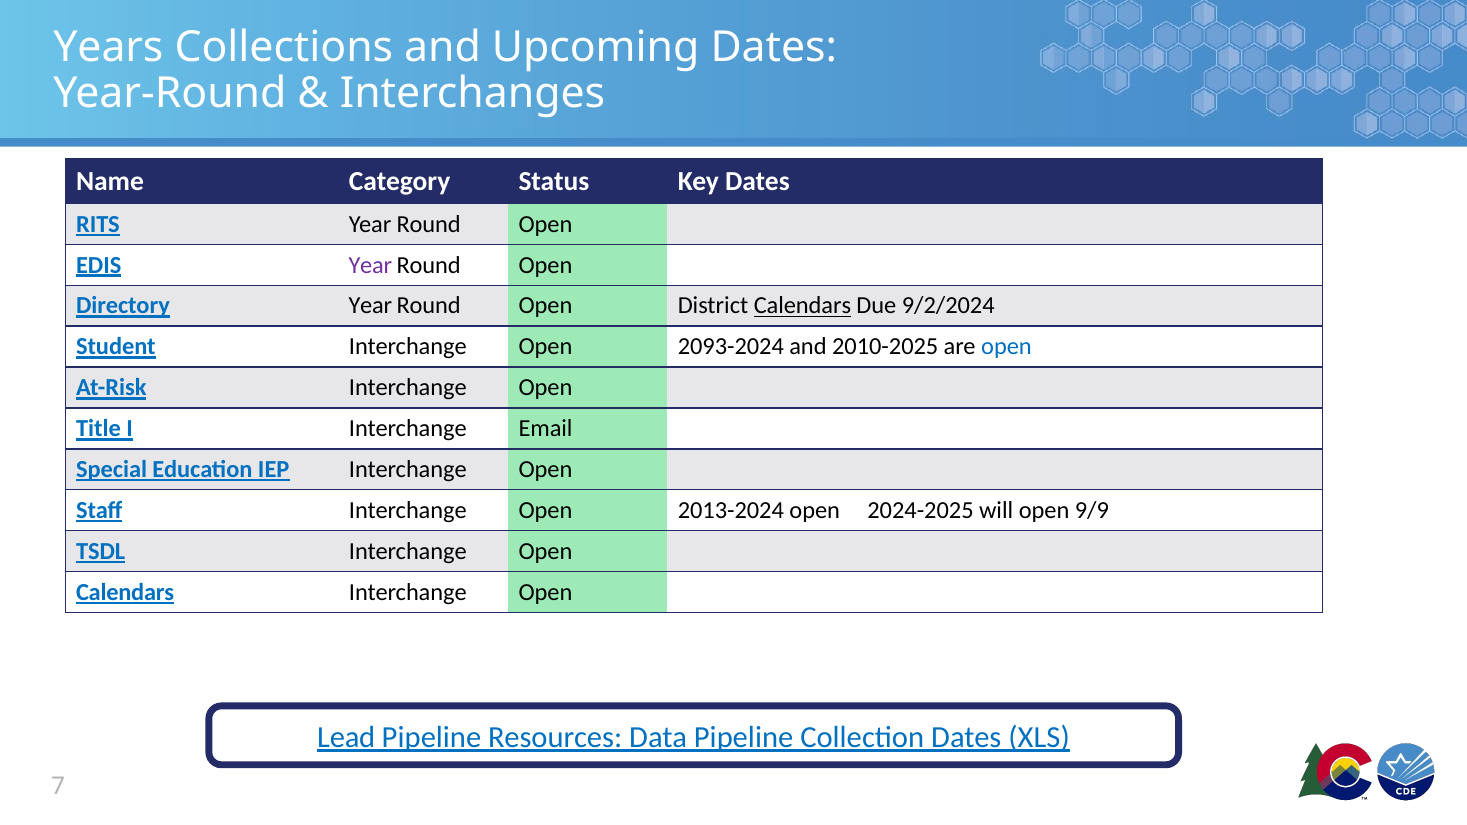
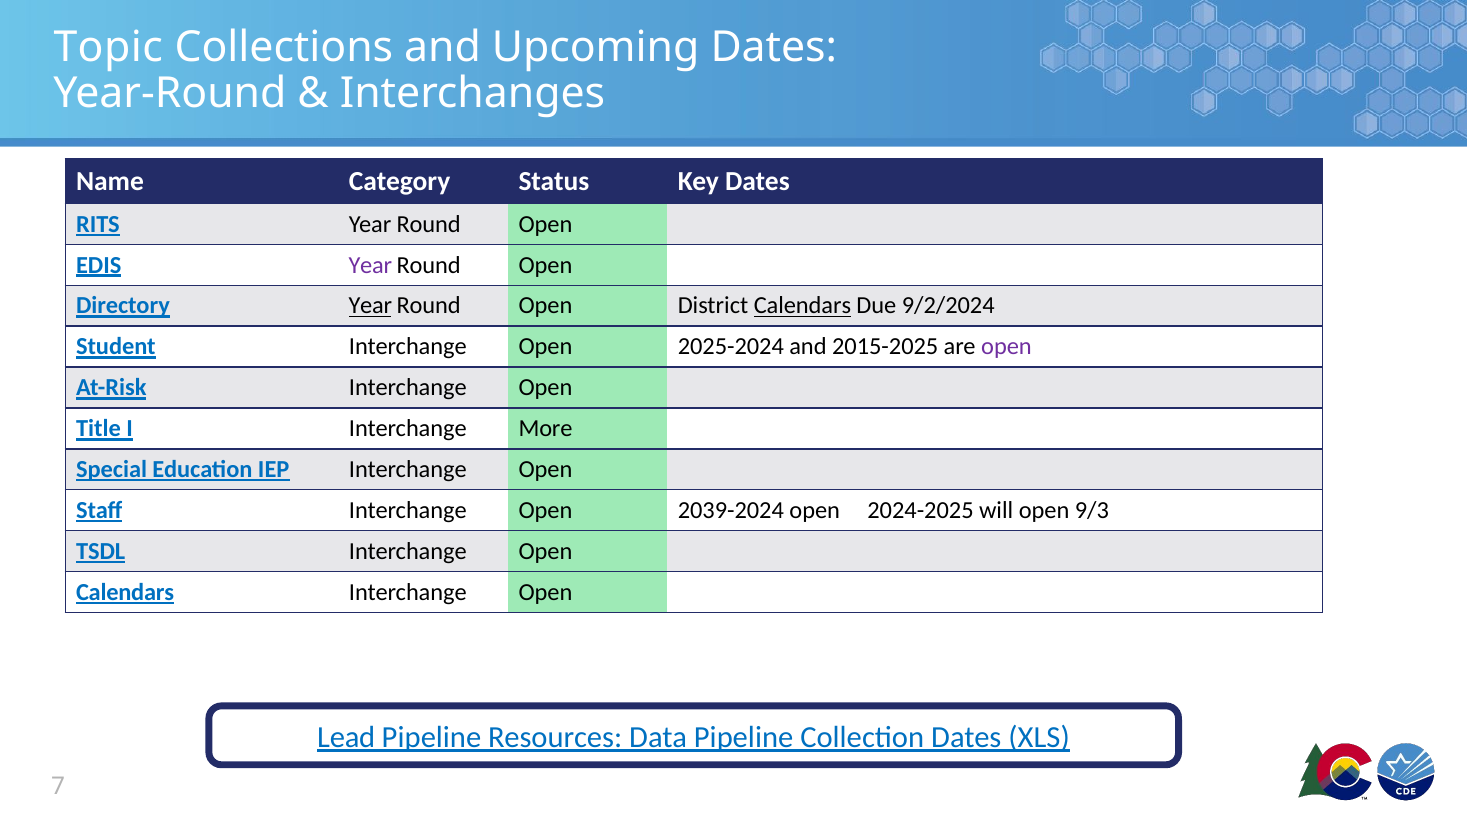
Years: Years -> Topic (108, 48)
Year underline: none -> present (370, 306)
2093-2024: 2093-2024 -> 2025-2024 (731, 347)
2010-2025: 2010-2025 -> 2015-2025 (885, 347)
open colour: blue -> purple (1007, 347)
Email: Email -> More (546, 429)
2013-2024: 2013-2024 -> 2039-2024 (731, 511)
9/9: 9/9 -> 9/3 (1092, 511)
